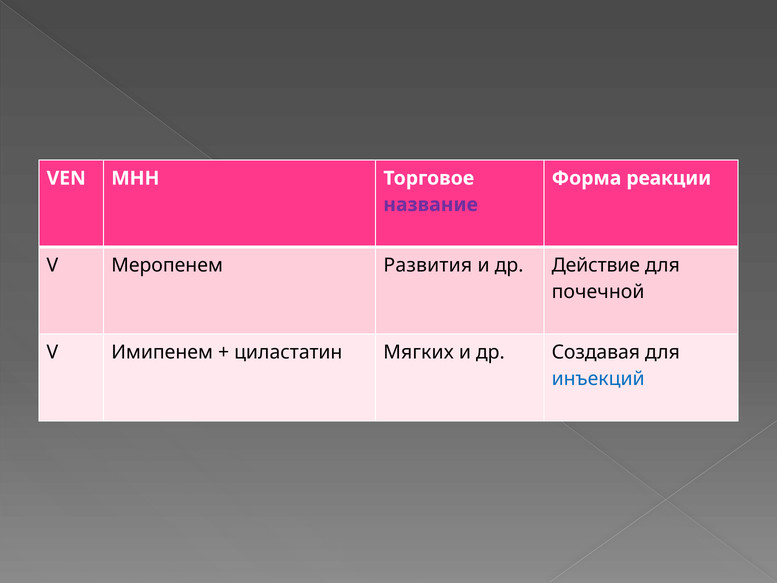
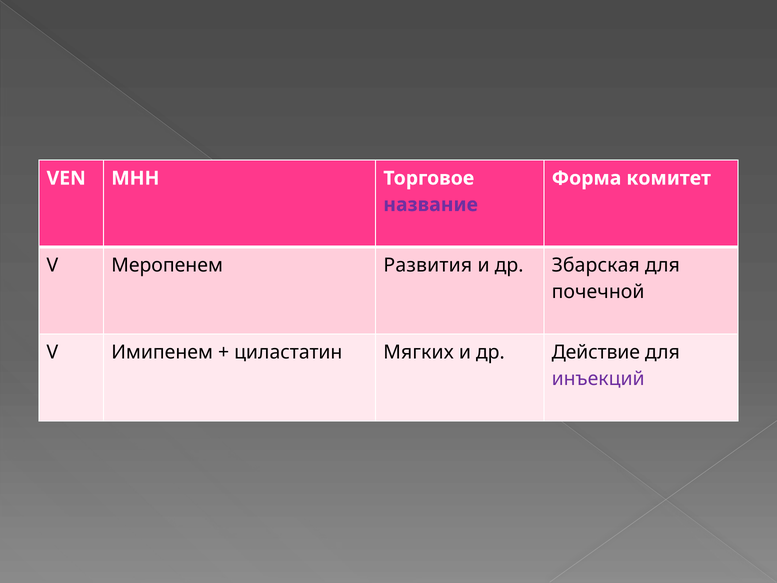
реакции: реакции -> комитет (669, 178)
Действие: Действие -> Збарская (596, 265)
Создавая: Создавая -> Действие (596, 352)
инъекций colour: blue -> purple (598, 379)
